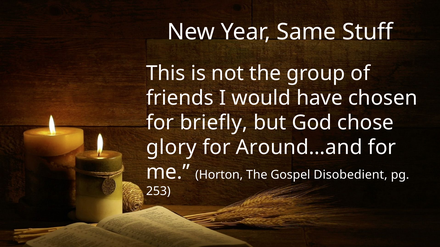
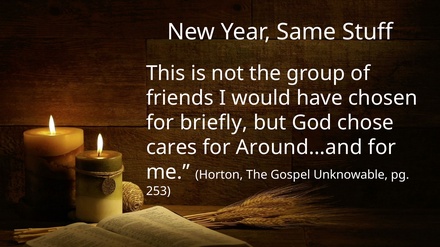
glory: glory -> cares (172, 148)
Disobedient: Disobedient -> Unknowable (351, 175)
